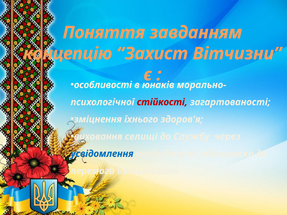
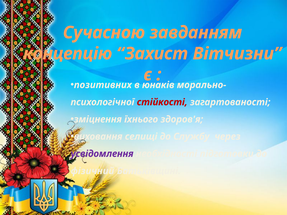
Поняття: Поняття -> Сучасною (104, 33)
особливості: особливості -> позитивних (103, 85)
усвідомлення colour: blue -> purple (102, 154)
перемоги: перемоги -> фізичний (92, 171)
